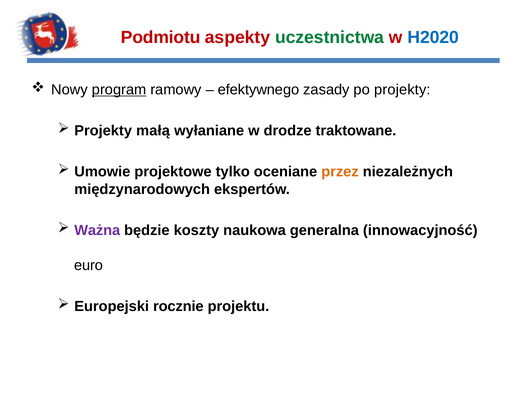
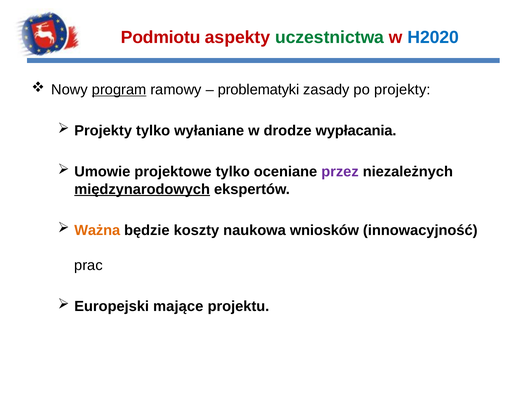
efektywnego: efektywnego -> problematyki (259, 90)
Projekty małą: małą -> tylko (153, 131)
traktowane: traktowane -> wypłacania (356, 131)
przez colour: orange -> purple (340, 171)
międzynarodowych underline: none -> present (142, 189)
Ważna colour: purple -> orange (97, 230)
generalna: generalna -> wniosków (324, 230)
euro: euro -> prac (89, 265)
rocznie: rocznie -> mające (178, 306)
